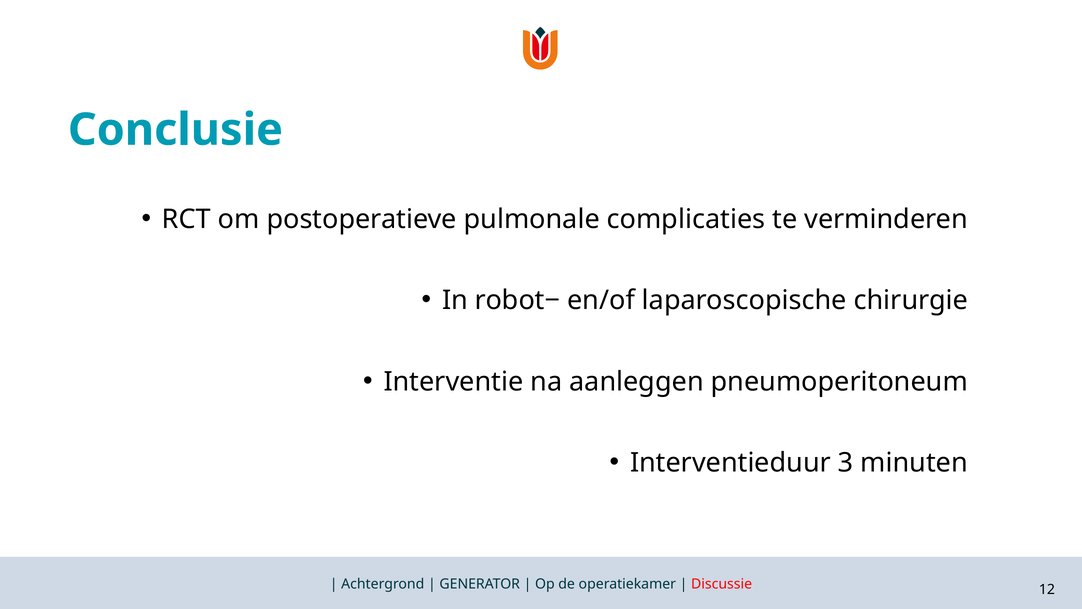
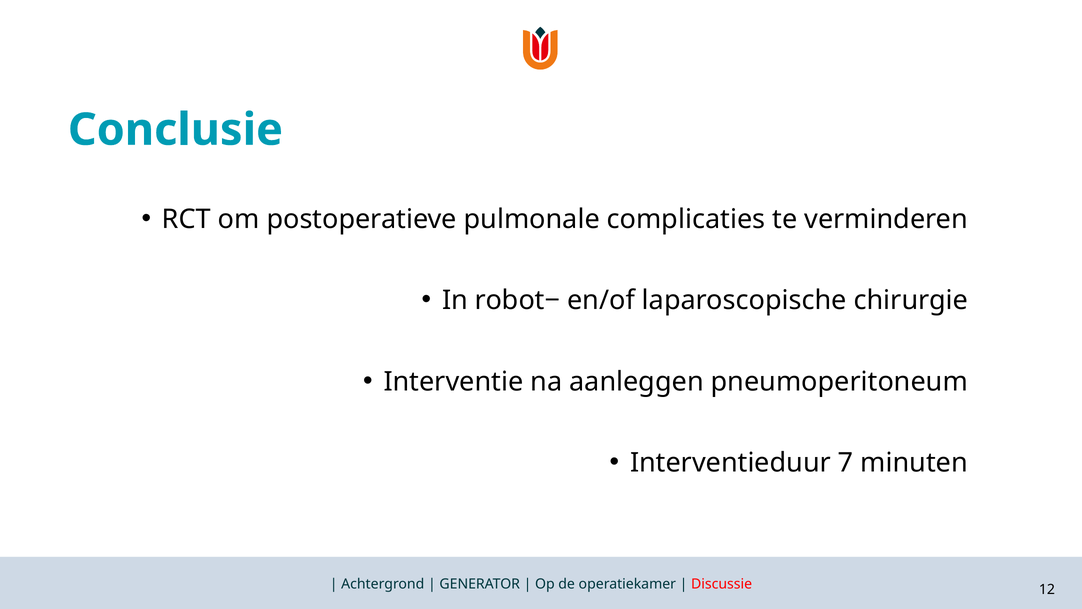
3: 3 -> 7 (846, 463)
